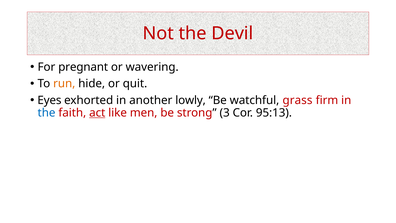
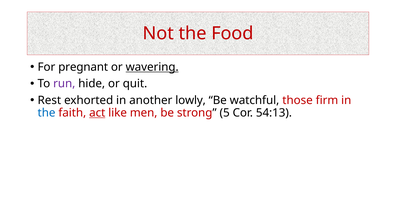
Devil: Devil -> Food (232, 33)
wavering underline: none -> present (152, 67)
run colour: orange -> purple (64, 84)
Eyes: Eyes -> Rest (49, 100)
grass: grass -> those (298, 100)
3: 3 -> 5 (225, 113)
95:13: 95:13 -> 54:13 (274, 113)
